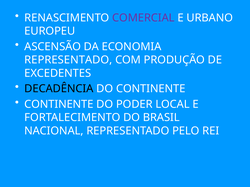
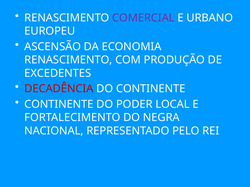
REPRESENTADO: REPRESENTADO -> RENASCIMENTO (68, 60)
DECADÊNCIA colour: black -> red (59, 89)
BRASIL: BRASIL -> NEGRA (161, 118)
